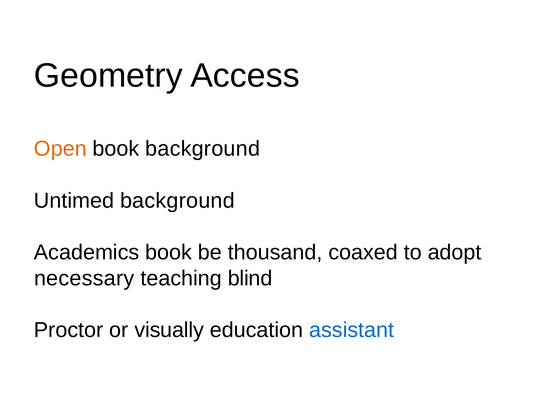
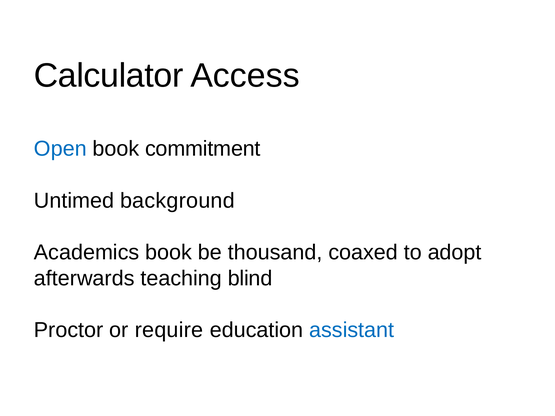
Geometry: Geometry -> Calculator (109, 76)
Open colour: orange -> blue (60, 149)
book background: background -> commitment (203, 149)
necessary: necessary -> afterwards (84, 278)
visually: visually -> require (169, 330)
